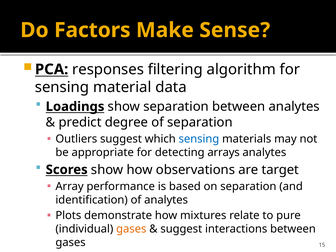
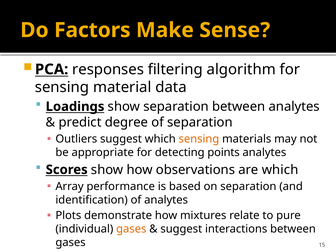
sensing colour: blue -> orange (199, 139)
arrays: arrays -> points (224, 152)
are target: target -> which (280, 170)
